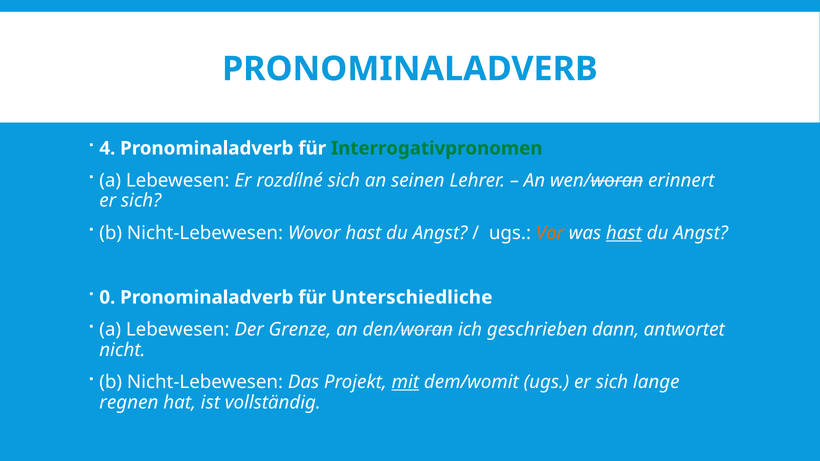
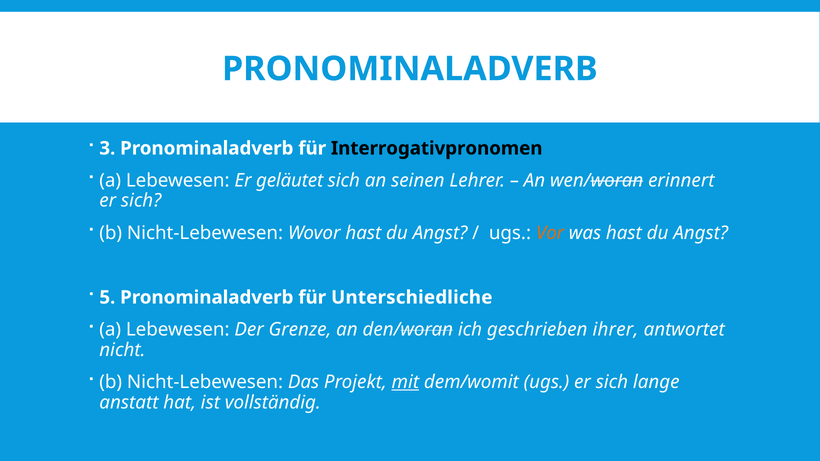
4: 4 -> 3 (107, 148)
Interrogativpronomen colour: green -> black (437, 148)
rozdílné: rozdílné -> geläutet (290, 181)
hast underline: present -> none (624, 233)
0: 0 -> 5 (107, 298)
dann: dann -> ihrer (615, 330)
regnen: regnen -> anstatt (129, 403)
